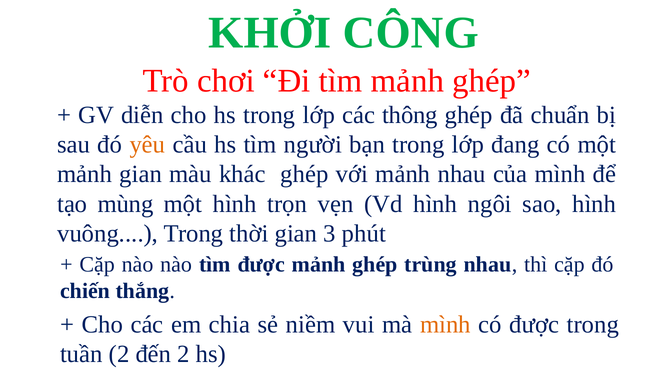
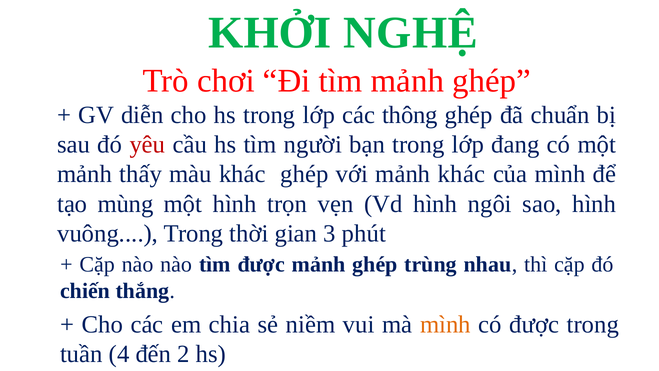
CÔNG: CÔNG -> NGHỆ (411, 33)
yêu colour: orange -> red (147, 144)
mảnh gian: gian -> thấy (141, 174)
mảnh nhau: nhau -> khác (462, 174)
tuần 2: 2 -> 4 (119, 354)
